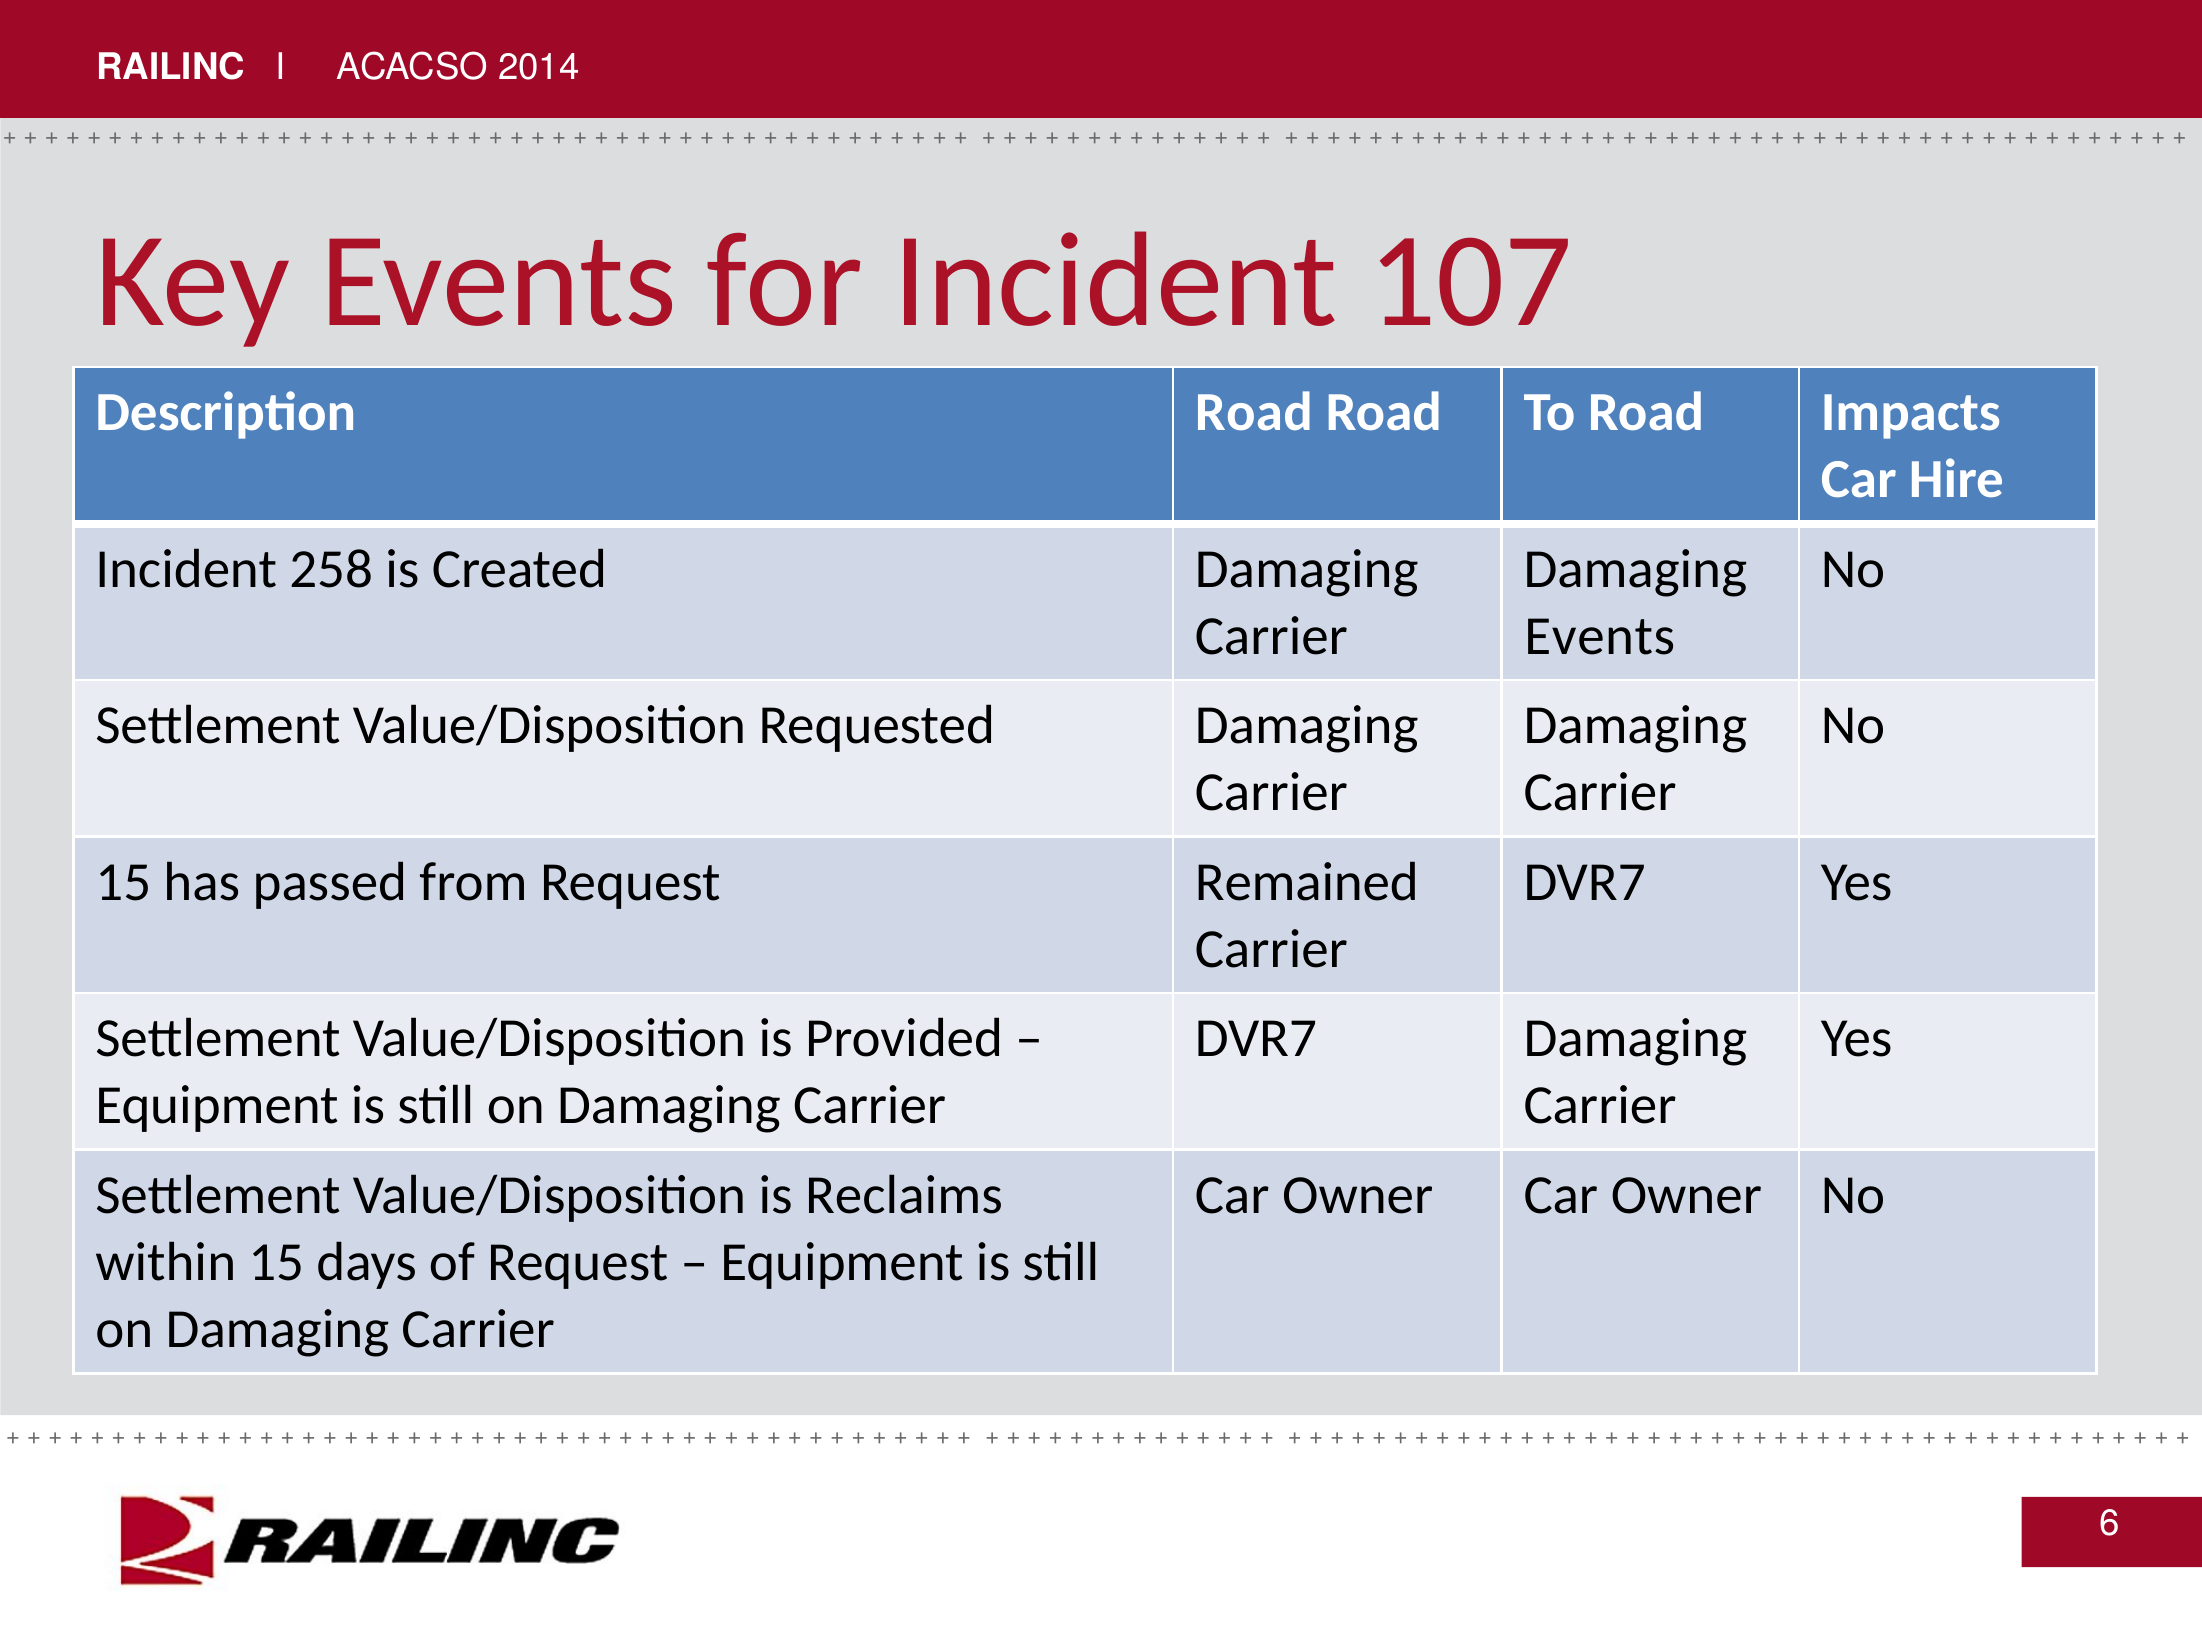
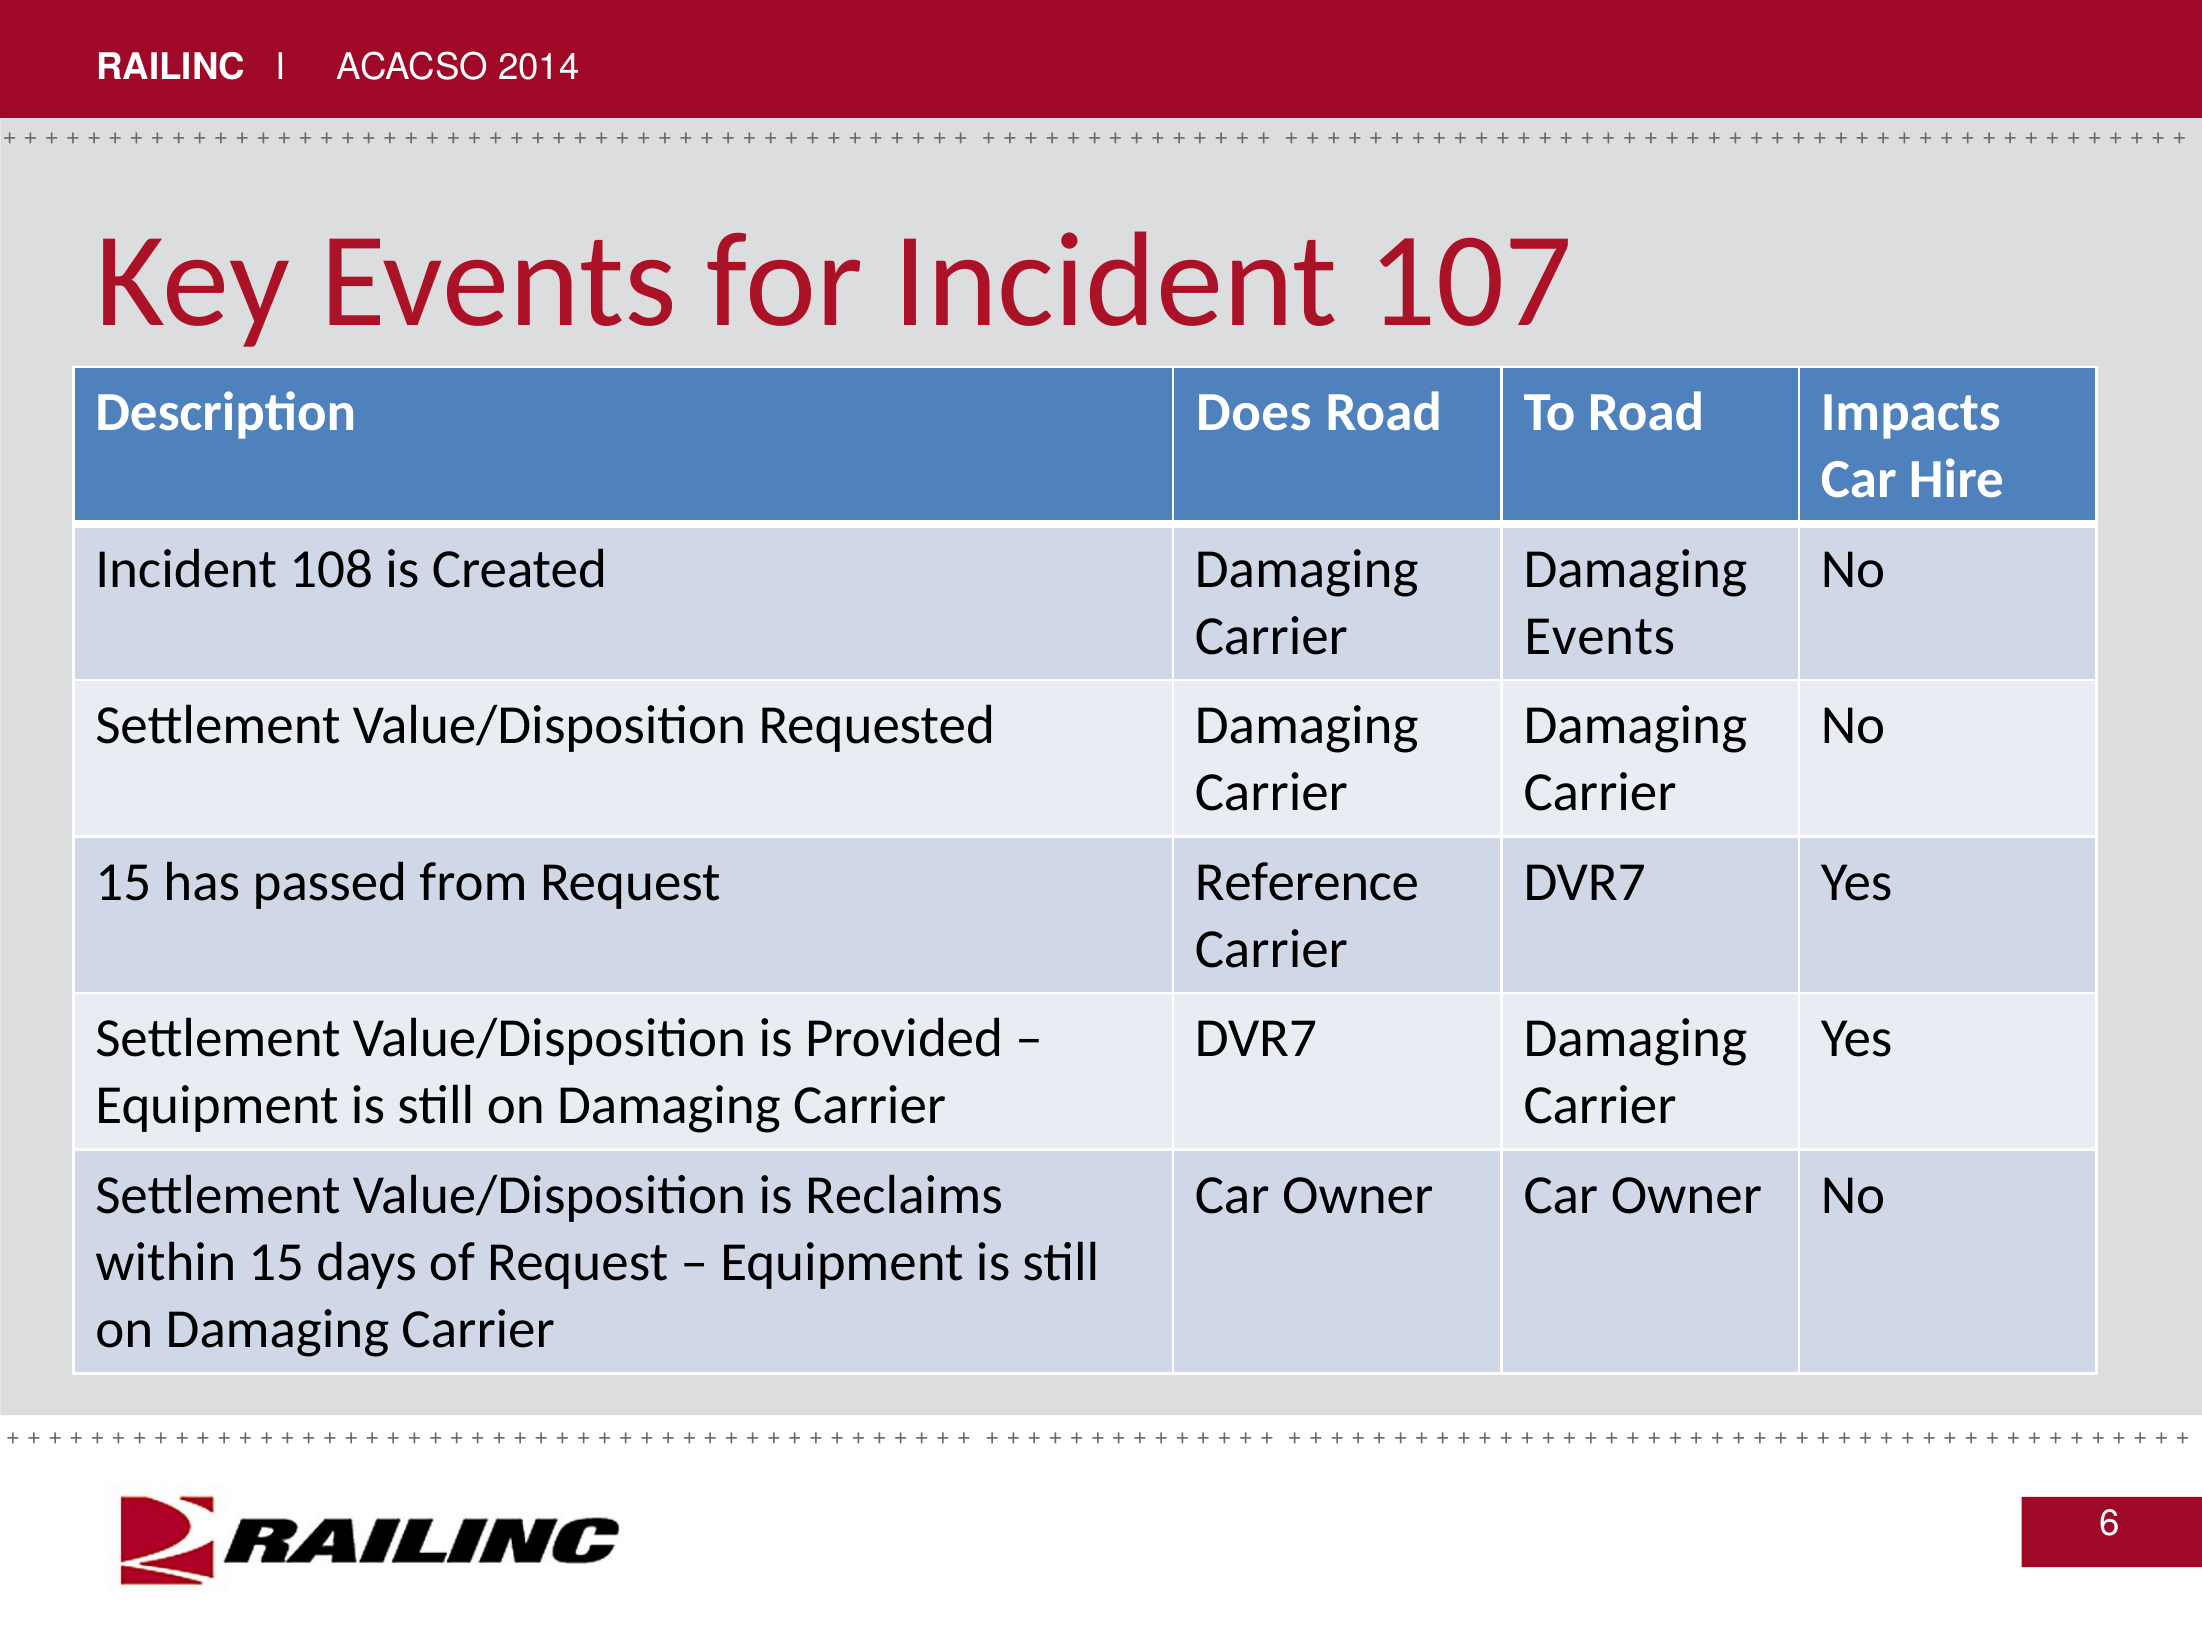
Description Road: Road -> Does (1254, 412)
258: 258 -> 108 (331, 569)
Remained: Remained -> Reference (1307, 882)
